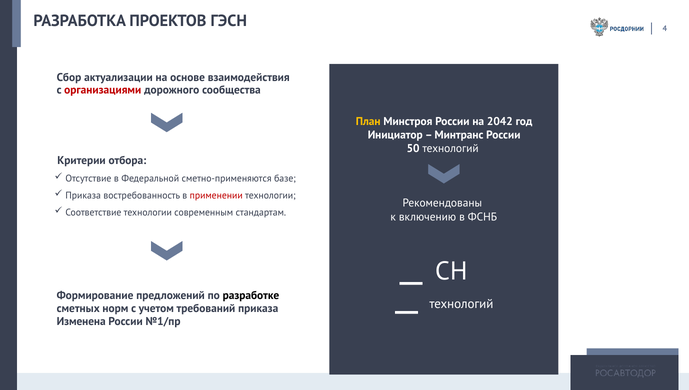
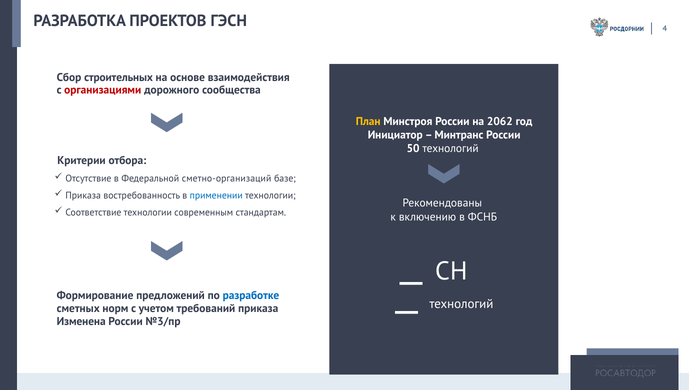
актуализации: актуализации -> строительных (119, 77)
2042: 2042 -> 2062 (500, 121)
сметно-применяются: сметно-применяются -> сметно-организаций (227, 179)
применении colour: red -> blue (216, 196)
разработке colour: black -> blue (251, 296)
№1/пр: №1/пр -> №3/пр (163, 322)
